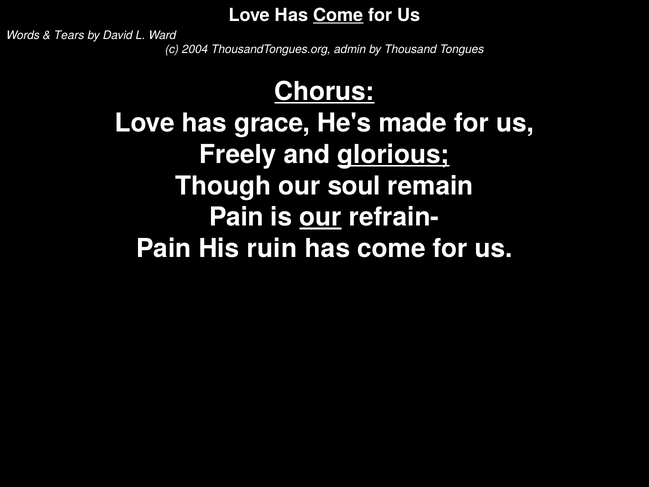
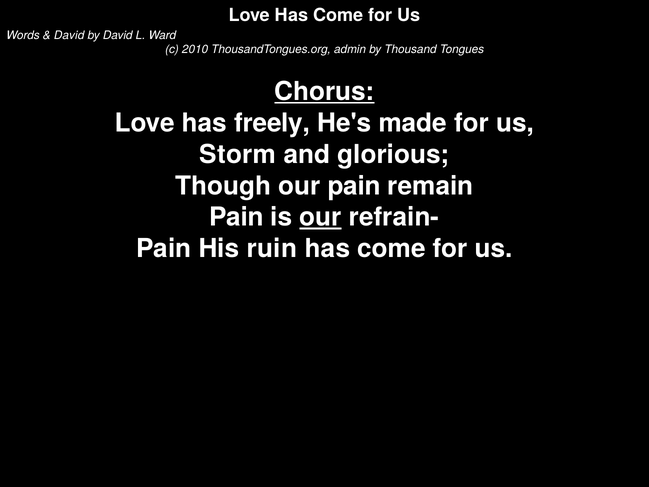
Come underline: present -> none (338, 15)
Tears: Tears -> David (69, 35)
2004: 2004 -> 2010 (195, 49)
grace: grace -> freely (272, 123)
Freely: Freely -> Storm (238, 154)
glorious underline: present -> none (393, 154)
our soul: soul -> pain (354, 186)
